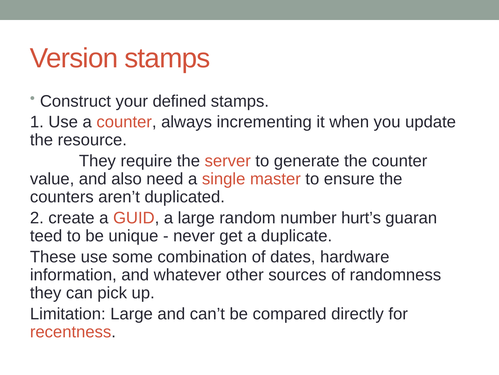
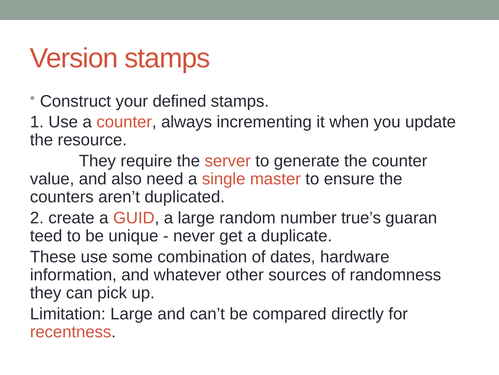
hurt’s: hurt’s -> true’s (361, 218)
